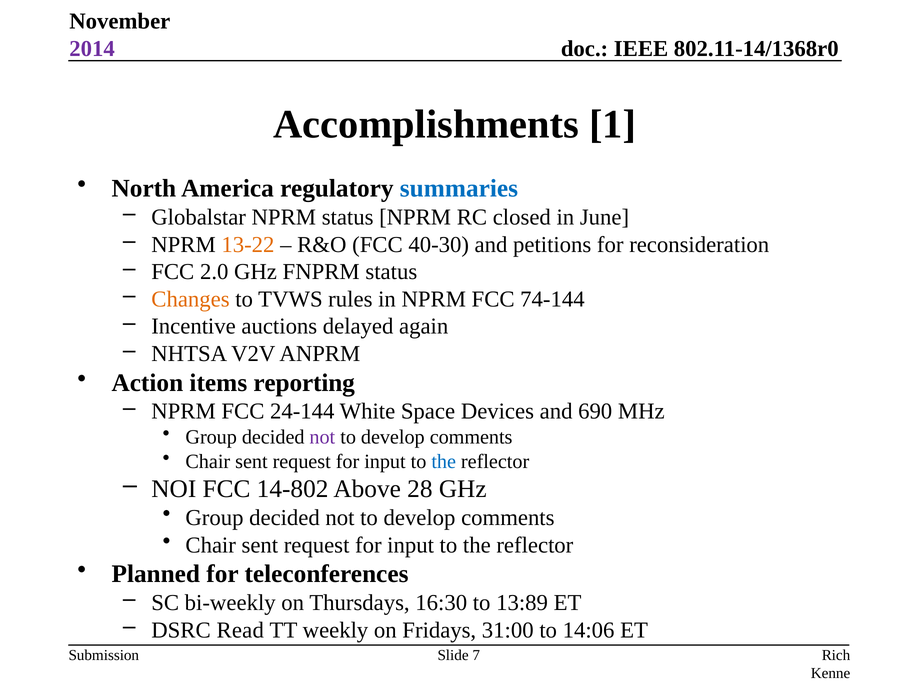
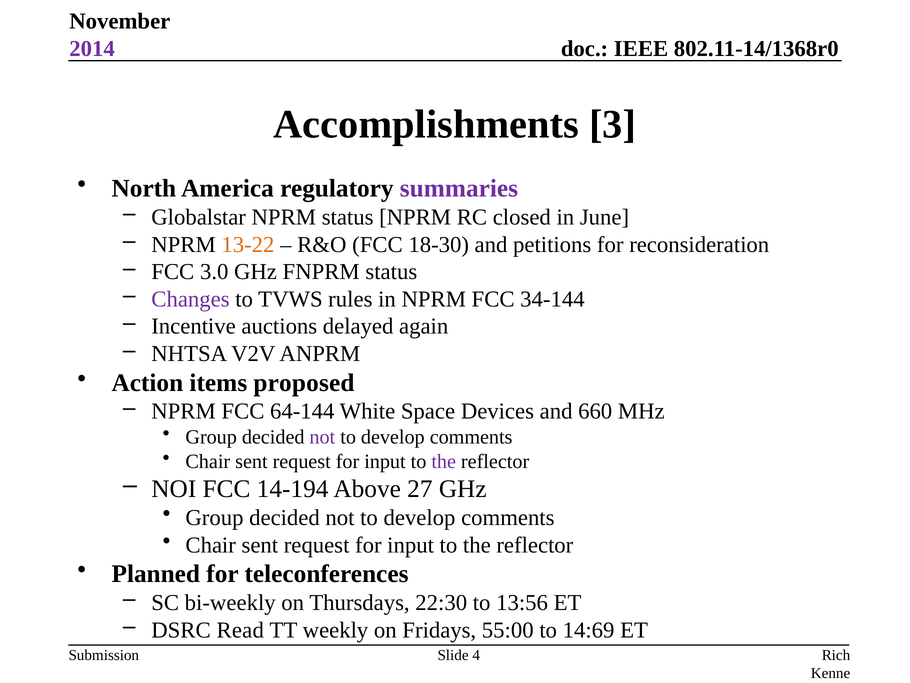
1: 1 -> 3 (613, 124)
summaries colour: blue -> purple (459, 188)
40-30: 40-30 -> 18-30 (439, 244)
2.0: 2.0 -> 3.0 (214, 272)
Changes colour: orange -> purple (190, 299)
74-144: 74-144 -> 34-144 (552, 299)
reporting: reporting -> proposed (304, 383)
24-144: 24-144 -> 64-144 (302, 411)
690: 690 -> 660 (595, 411)
the colour: blue -> purple (444, 461)
14-802: 14-802 -> 14-194 (293, 489)
28: 28 -> 27 (420, 489)
16:30: 16:30 -> 22:30 (441, 602)
13:89: 13:89 -> 13:56 (522, 602)
31:00: 31:00 -> 55:00 (508, 630)
14:06: 14:06 -> 14:69 (589, 630)
7: 7 -> 4 (476, 655)
